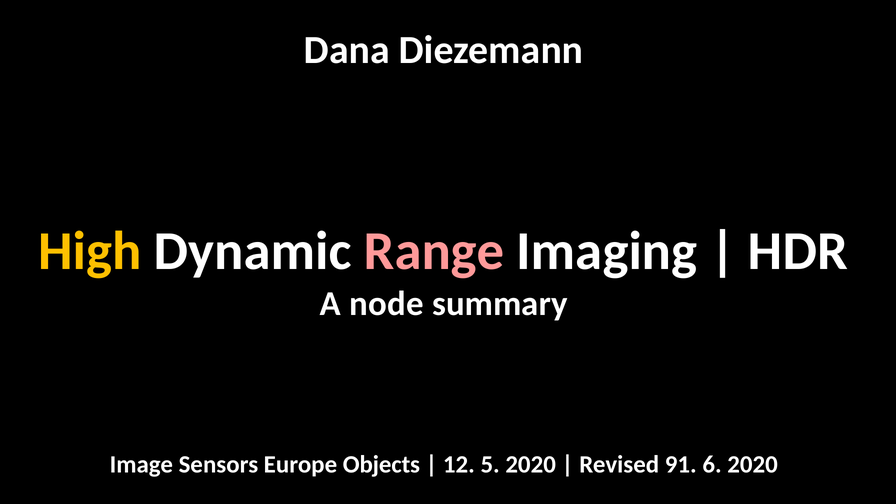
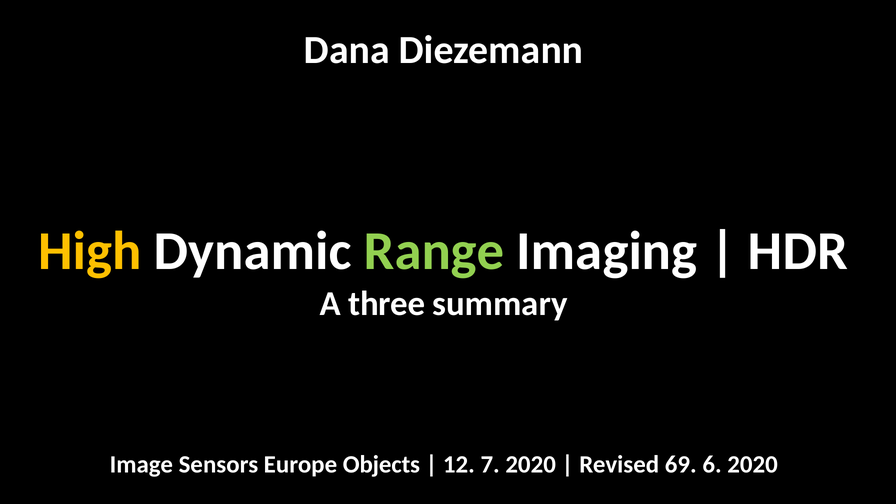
Range colour: pink -> light green (434, 251)
node: node -> three (387, 304)
5: 5 -> 7 (490, 464)
91: 91 -> 69 (681, 464)
